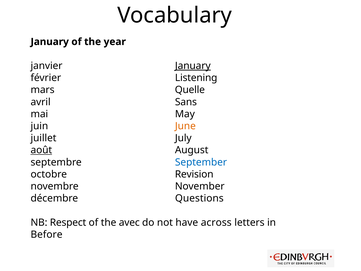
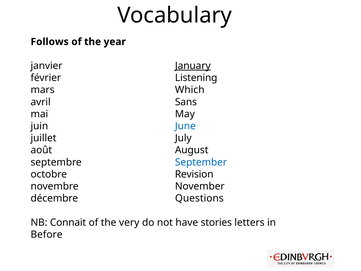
January: January -> Follows (50, 42)
Quelle: Quelle -> Which (190, 90)
June colour: orange -> blue (185, 126)
août underline: present -> none (41, 150)
Respect: Respect -> Connait (68, 222)
avec: avec -> very (129, 222)
across: across -> stories (216, 222)
